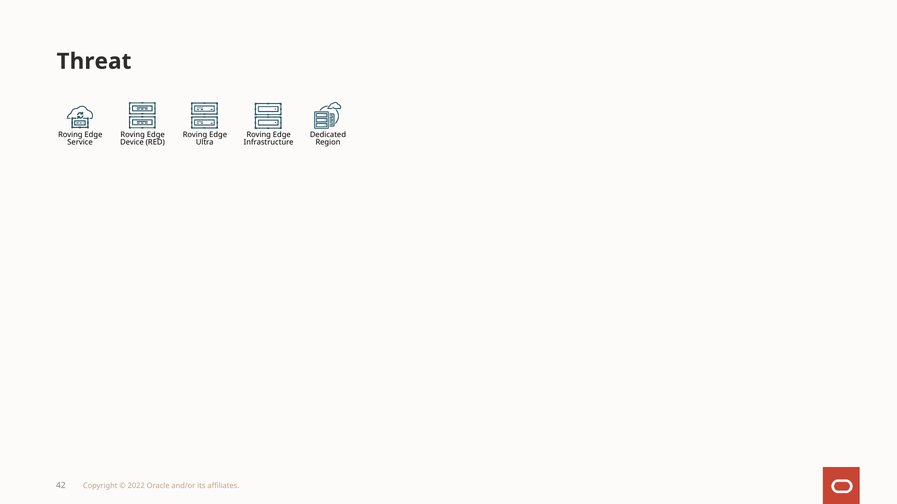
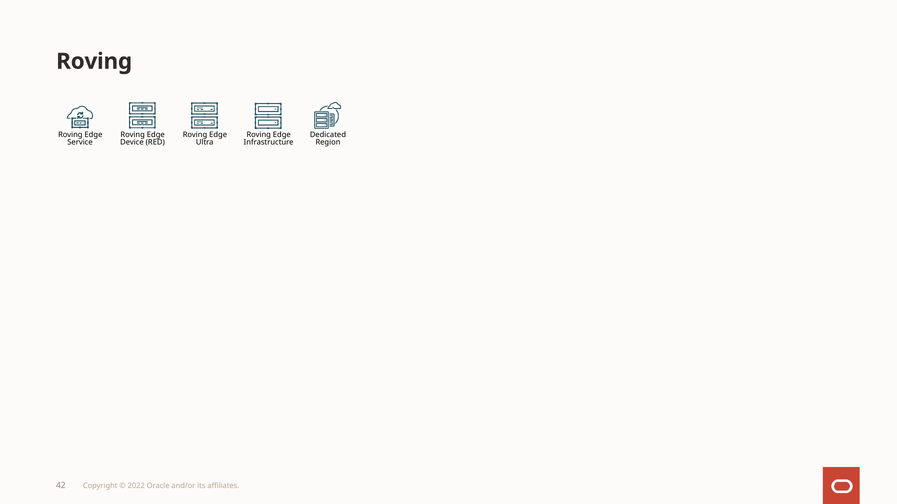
Threat: Threat -> Roving (94, 61)
